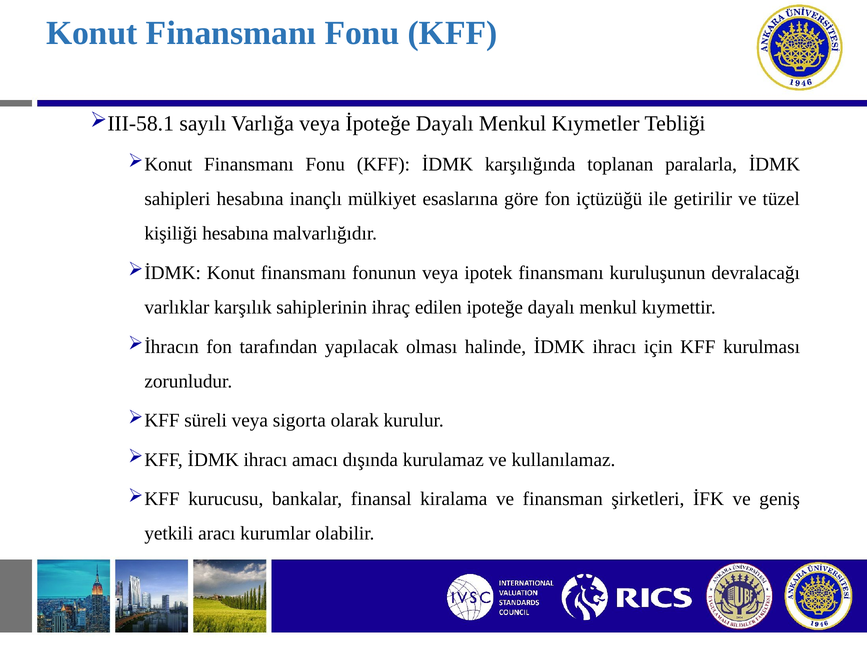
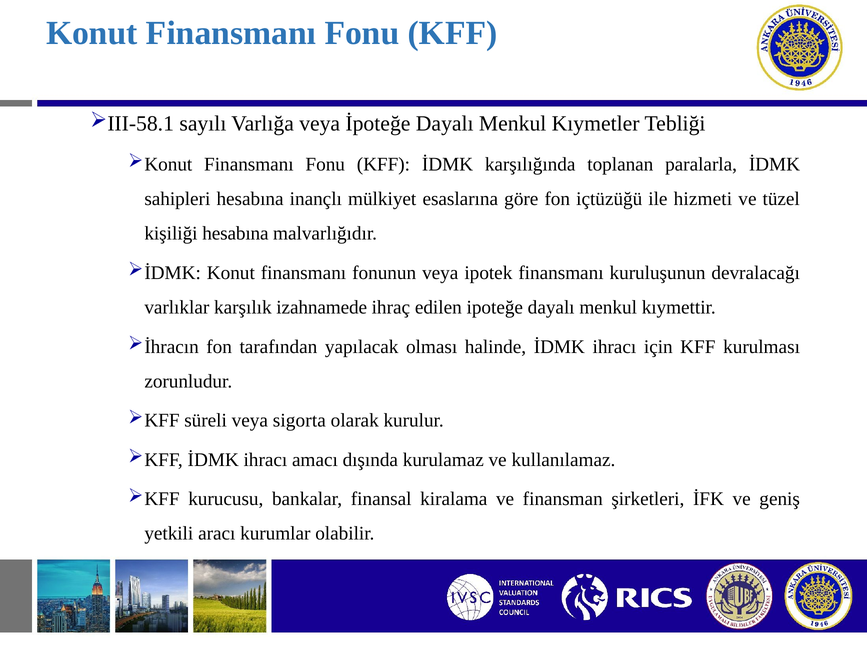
getirilir: getirilir -> hizmeti (703, 199)
sahiplerinin: sahiplerinin -> izahnamede (322, 307)
